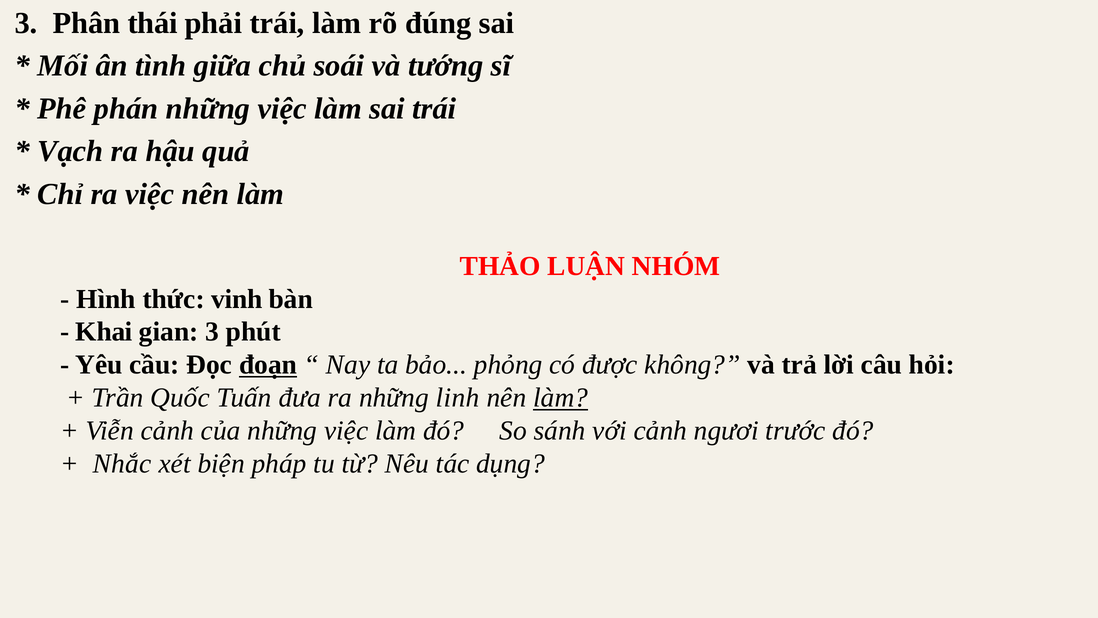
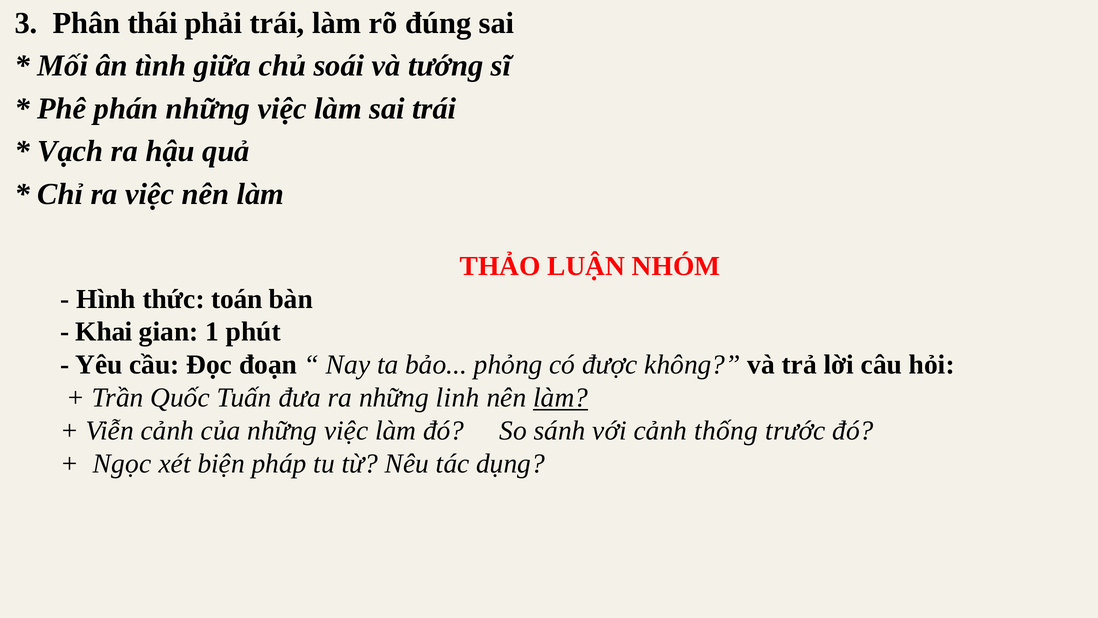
vinh: vinh -> toán (237, 299)
gian 3: 3 -> 1 (212, 332)
đoạn underline: present -> none (268, 365)
ngươi: ngươi -> thống (726, 431)
Nhắc: Nhắc -> Ngọc (122, 463)
